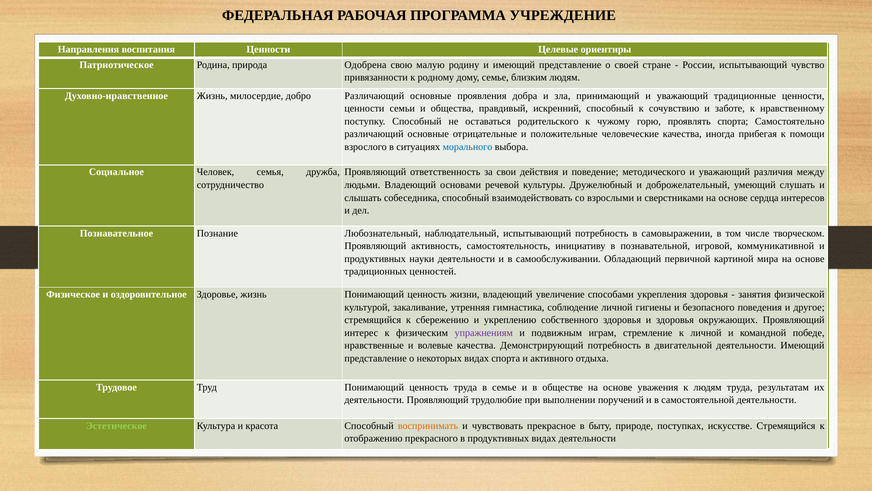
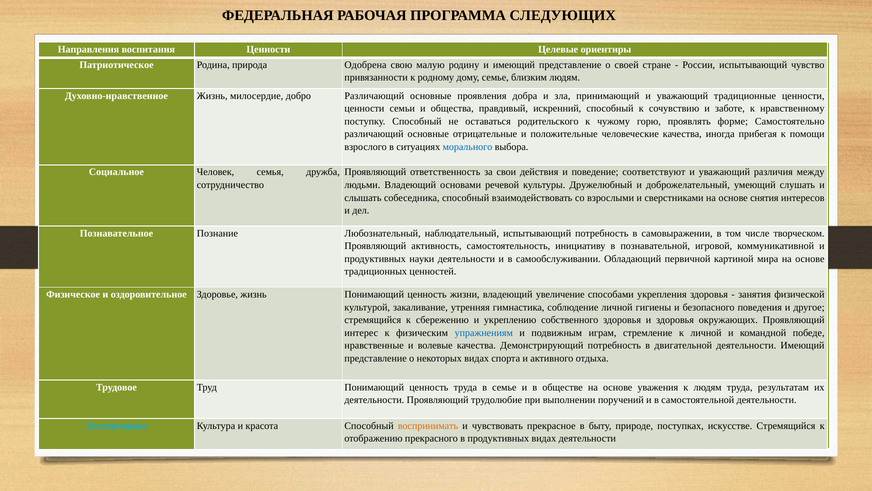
УЧРЕЖДЕНИЕ: УЧРЕЖДЕНИЕ -> СЛЕДУЮЩИХ (563, 16)
проявлять спорта: спорта -> форме (733, 121)
методического: методического -> соответствуют (654, 172)
сердца: сердца -> снятия (764, 198)
упражнениям colour: purple -> blue (484, 332)
Эстетическое colour: light green -> light blue (116, 425)
